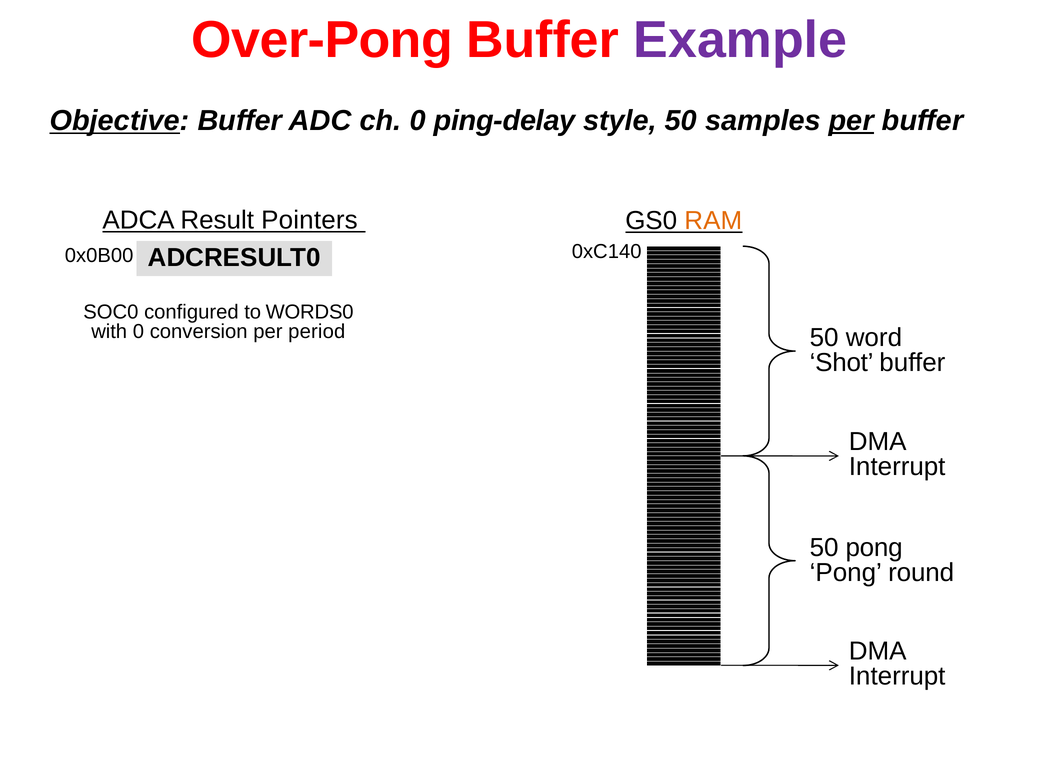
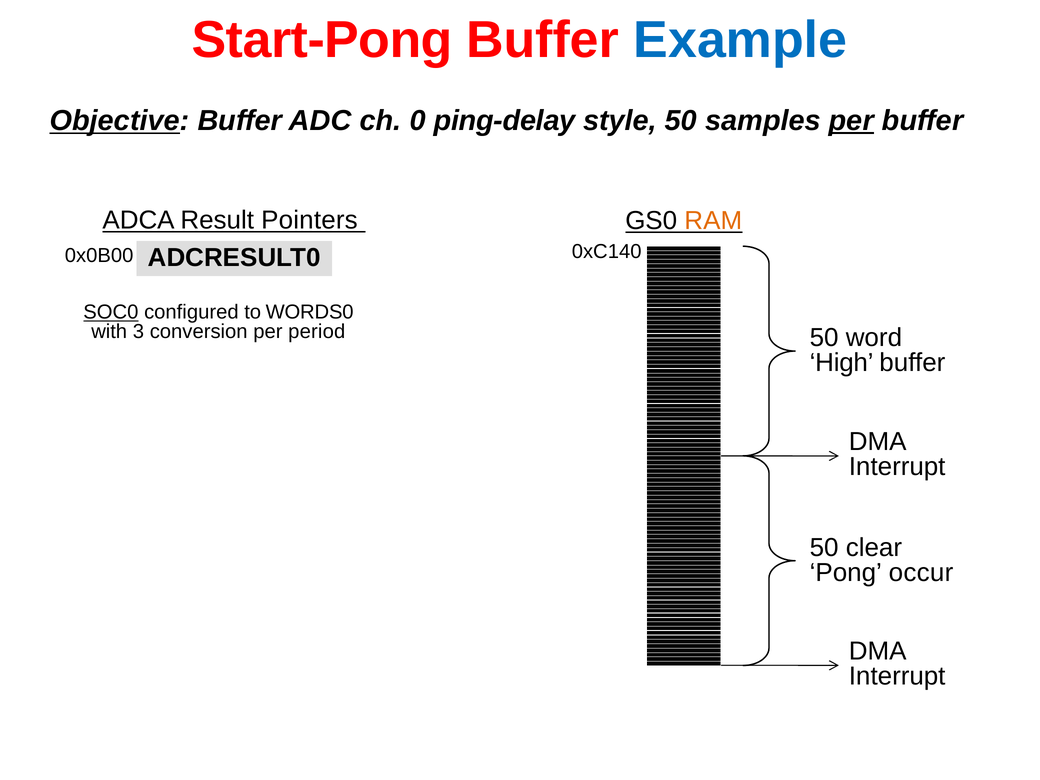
Over-Pong: Over-Pong -> Start-Pong (322, 40)
Example colour: purple -> blue (740, 40)
SOC0 underline: none -> present (111, 312)
with 0: 0 -> 3 (138, 332)
Shot: Shot -> High (842, 363)
50 pong: pong -> clear (874, 547)
round: round -> occur (921, 572)
